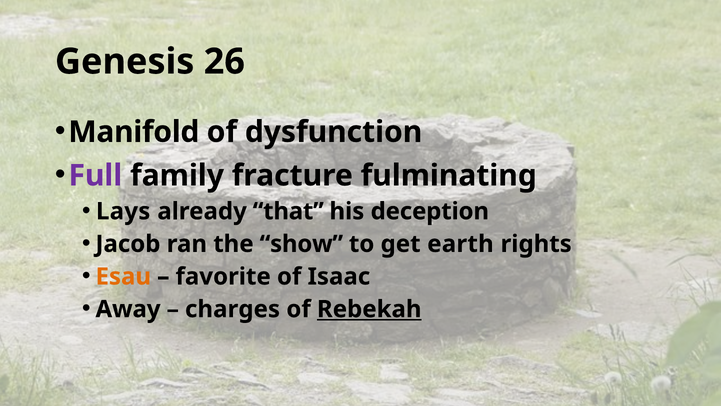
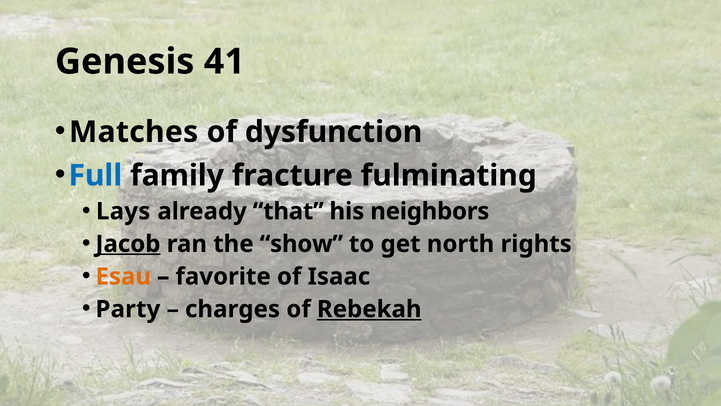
26: 26 -> 41 (224, 62)
Manifold: Manifold -> Matches (134, 132)
Full colour: purple -> blue (95, 175)
deception: deception -> neighbors (430, 211)
Jacob underline: none -> present (128, 244)
earth: earth -> north (461, 244)
Away: Away -> Party (128, 309)
